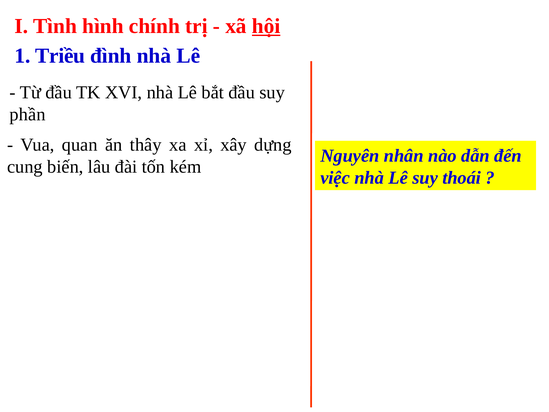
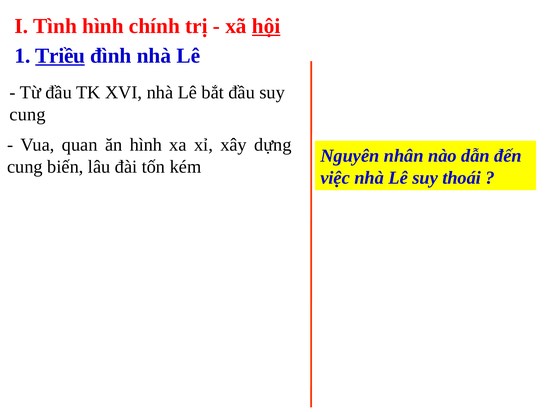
Triều underline: none -> present (60, 56)
phần: phần -> cung (28, 114)
ăn thây: thây -> hình (146, 145)
